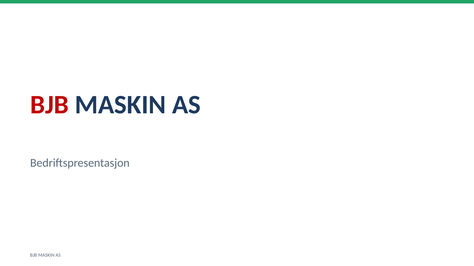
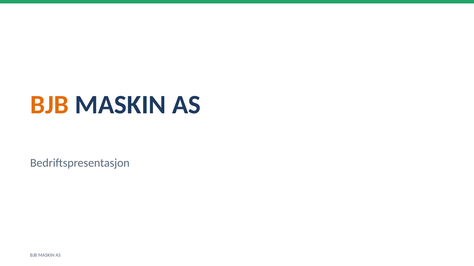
BJB colour: red -> orange (50, 105)
